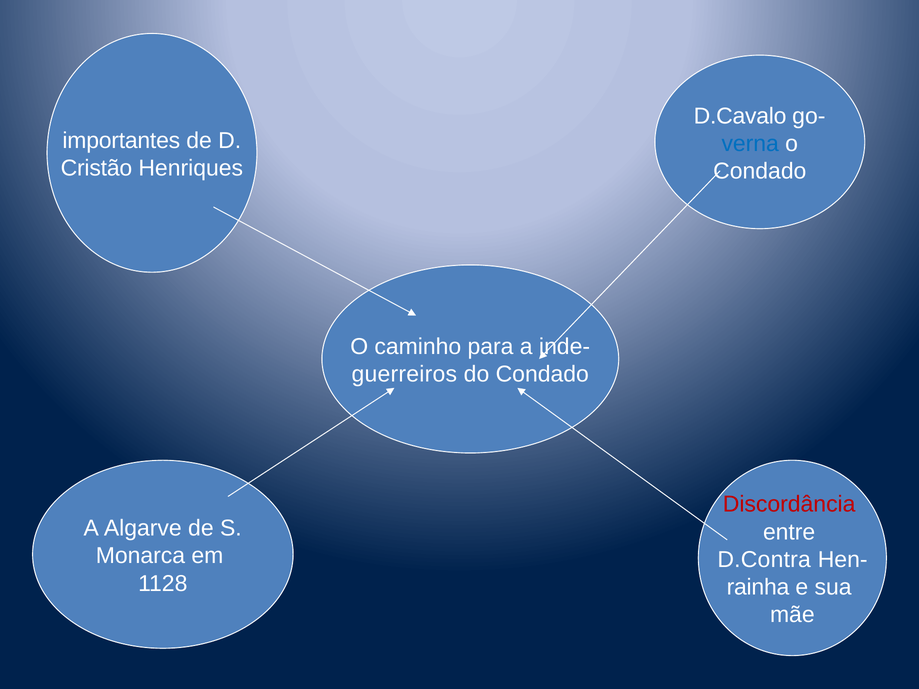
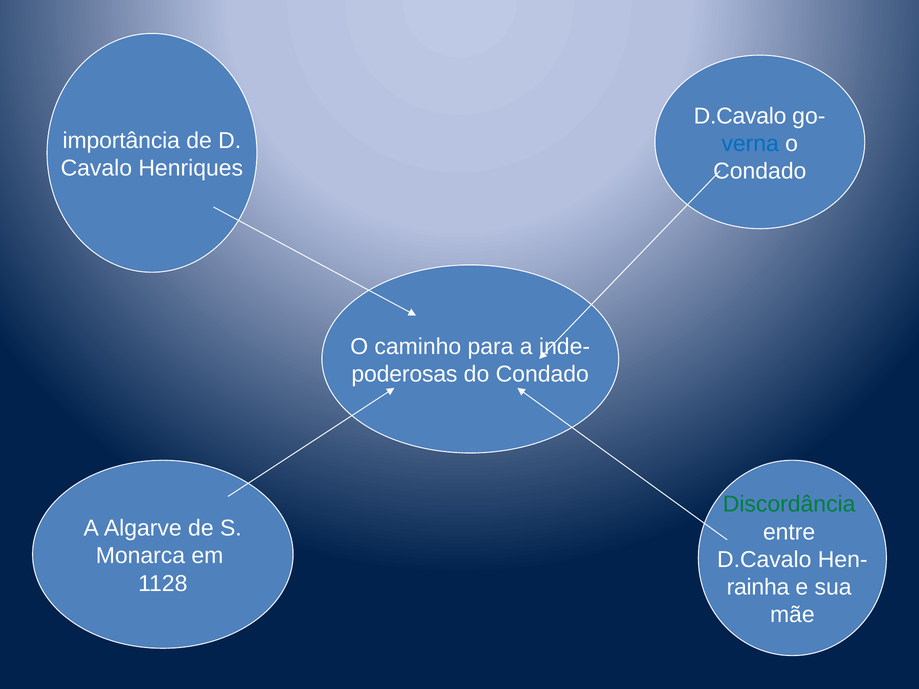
importantes: importantes -> importância (121, 141)
Cristão: Cristão -> Cavalo (96, 168)
guerreiros: guerreiros -> poderosas (404, 374)
Discordância colour: red -> green (789, 505)
D.Contra: D.Contra -> D.Cavalo (764, 560)
